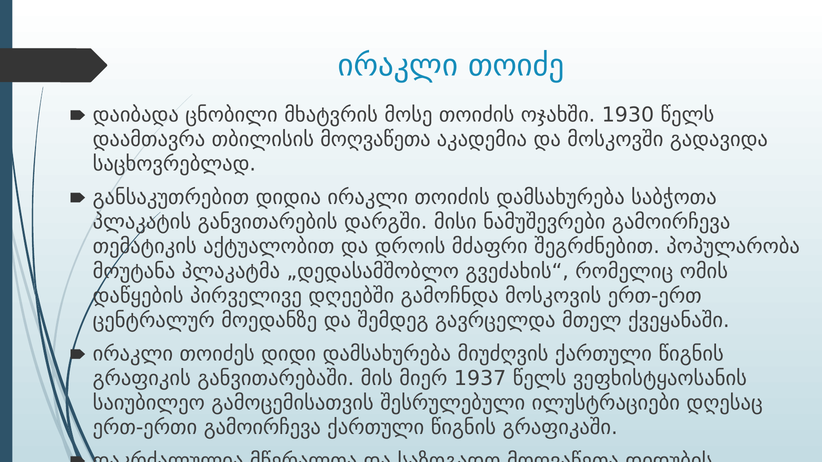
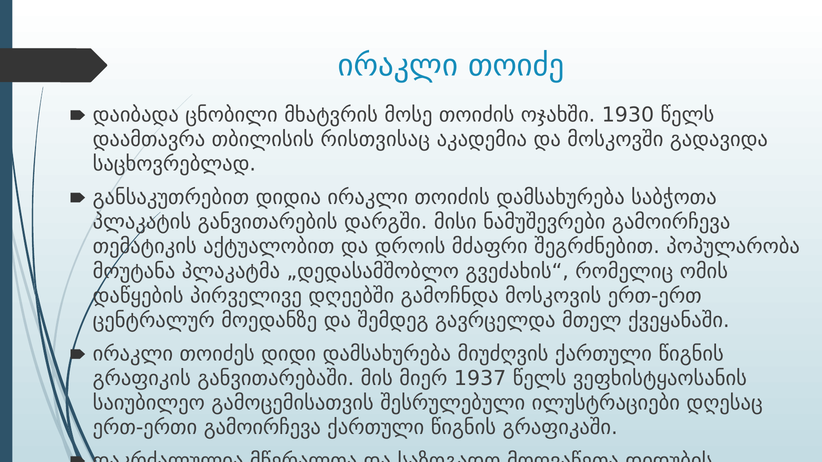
თბილისის მოღვაწეთა: მოღვაწეთა -> რისთვისაც (375, 140)
